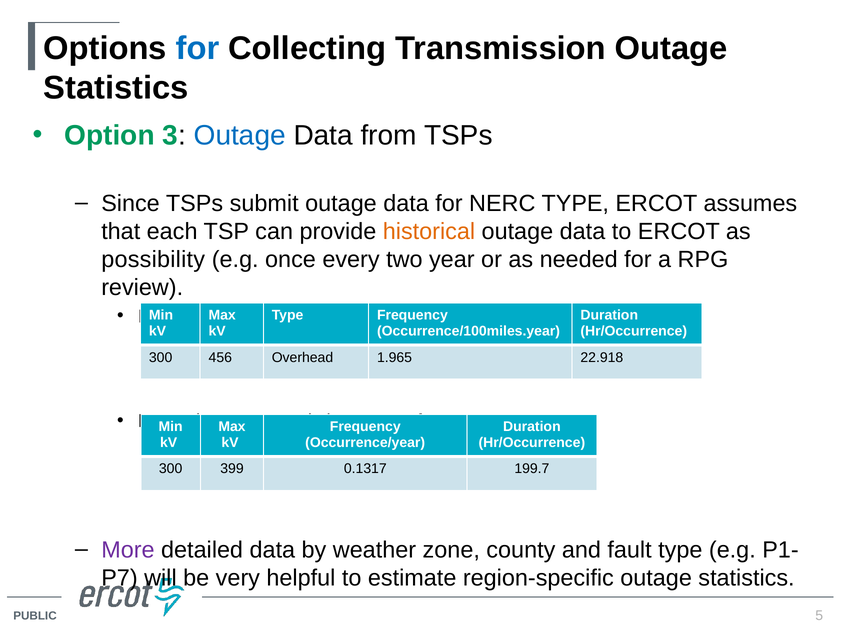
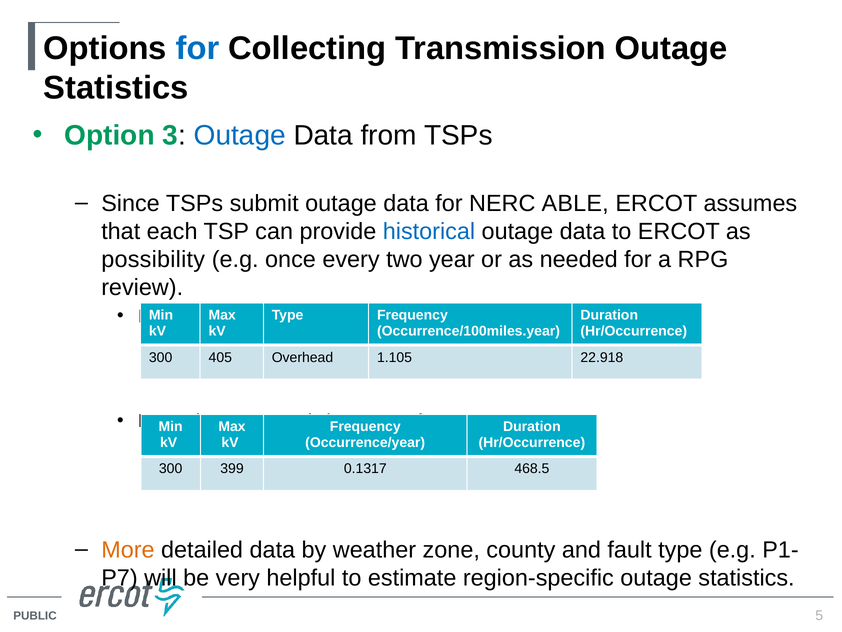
NERC TYPE: TYPE -> ABLE (575, 203)
historical colour: orange -> blue (429, 231)
456: 456 -> 405 (220, 357)
1.965: 1.965 -> 1.105 (395, 357)
199.7: 199.7 -> 468.5 (532, 468)
More colour: purple -> orange (128, 549)
